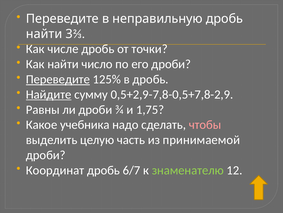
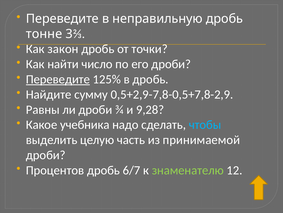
найти: найти -> тонне (44, 34)
числе: числе -> закон (63, 49)
Найдите underline: present -> none (49, 94)
1,75: 1,75 -> 9,28 (150, 109)
чтобы colour: pink -> light blue (205, 124)
Координат: Координат -> Процентов (55, 170)
